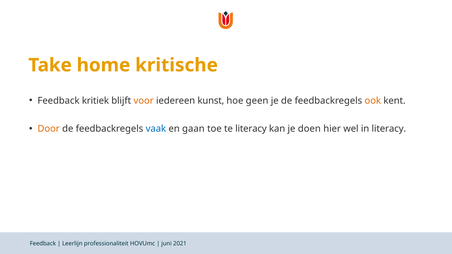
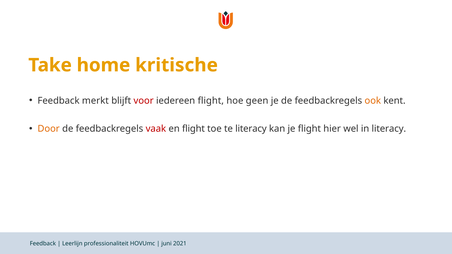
kritiek: kritiek -> merkt (95, 101)
voor colour: orange -> red (144, 101)
iedereen kunst: kunst -> flight (211, 101)
vaak colour: blue -> red (156, 129)
en gaan: gaan -> flight (193, 129)
je doen: doen -> flight (309, 129)
